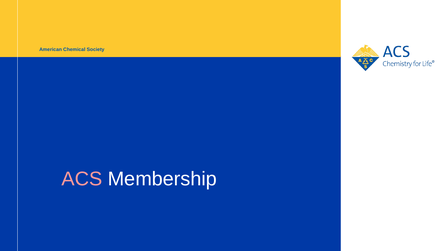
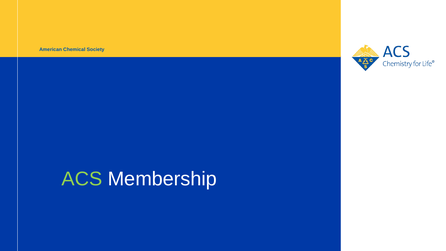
ACS colour: pink -> light green (82, 179)
